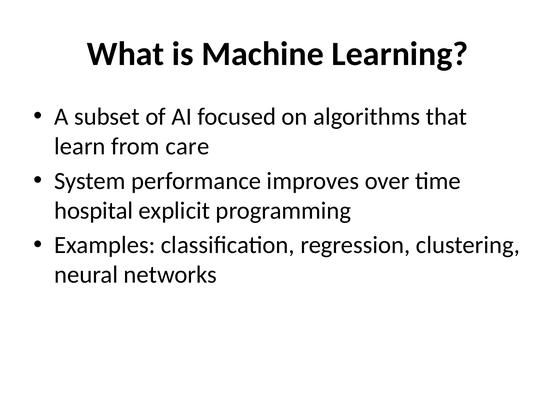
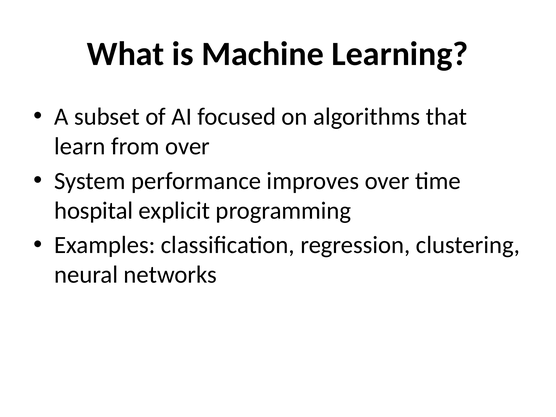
from care: care -> over (188, 146)
